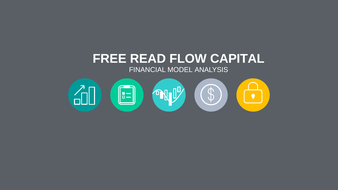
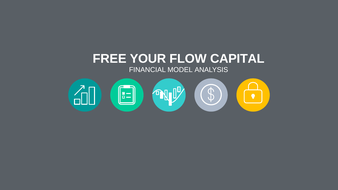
READ: READ -> YOUR (148, 59)
